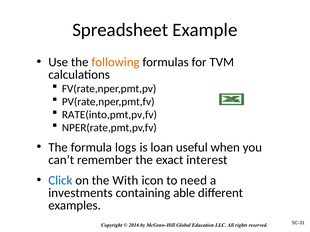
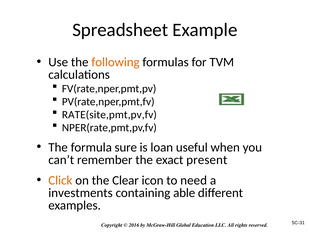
RATE(into,pmt,pv,fv: RATE(into,pmt,pv,fv -> RATE(site,pmt,pv,fv (109, 115)
logs: logs -> sure (126, 148)
interest: interest -> present (207, 160)
Click colour: blue -> orange (60, 181)
With: With -> Clear (125, 181)
